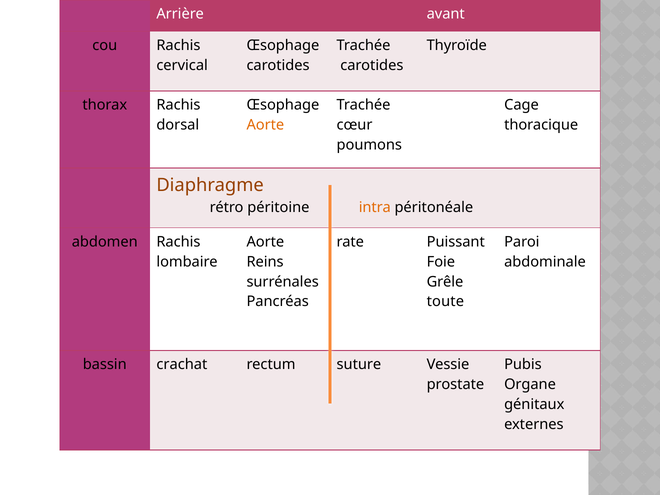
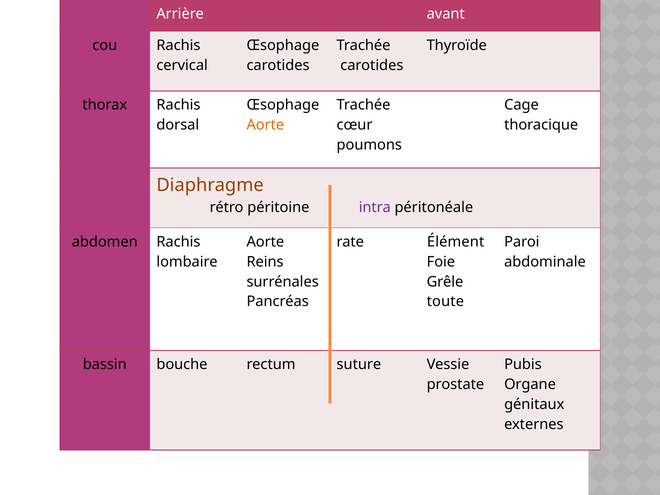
intra colour: orange -> purple (375, 207)
Puissant: Puissant -> Élément (456, 242)
crachat: crachat -> bouche (182, 364)
